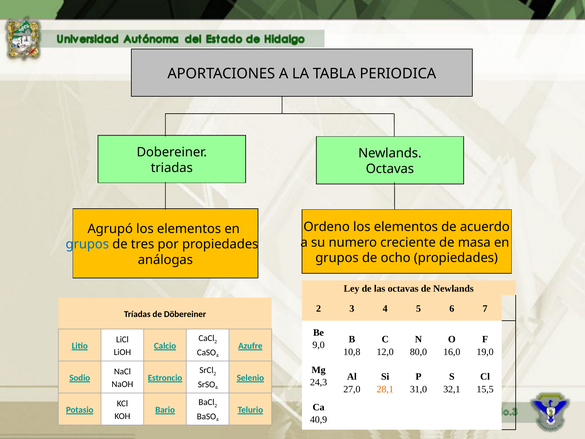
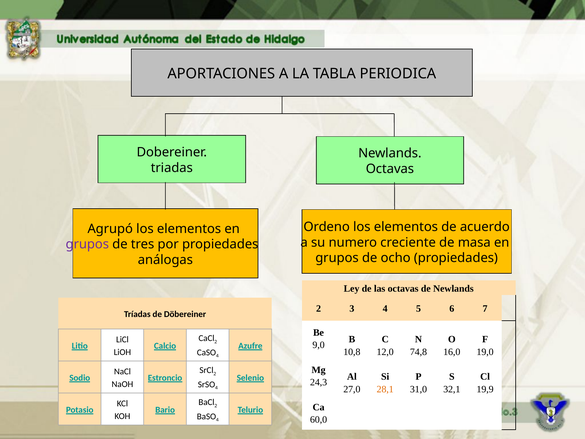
grupos colour: blue -> purple (87, 244)
80,0: 80,0 -> 74,8 (418, 352)
15,5: 15,5 -> 19,9 (485, 389)
40,9: 40,9 -> 60,0 (319, 419)
